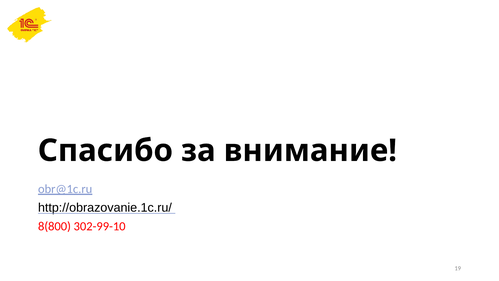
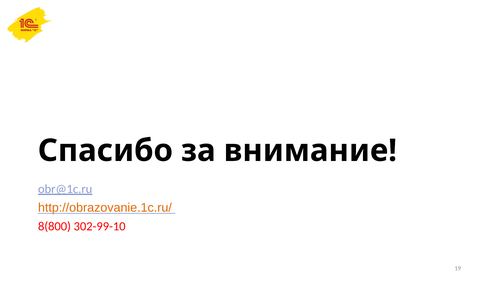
http://obrazovanie.1c.ru/ colour: black -> orange (105, 208)
